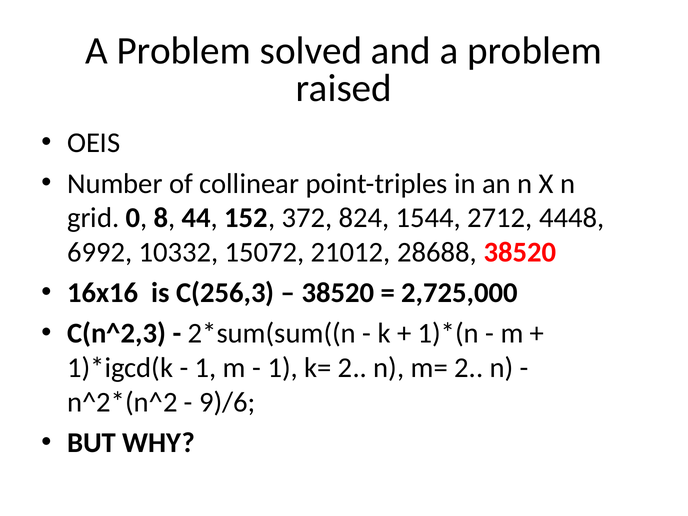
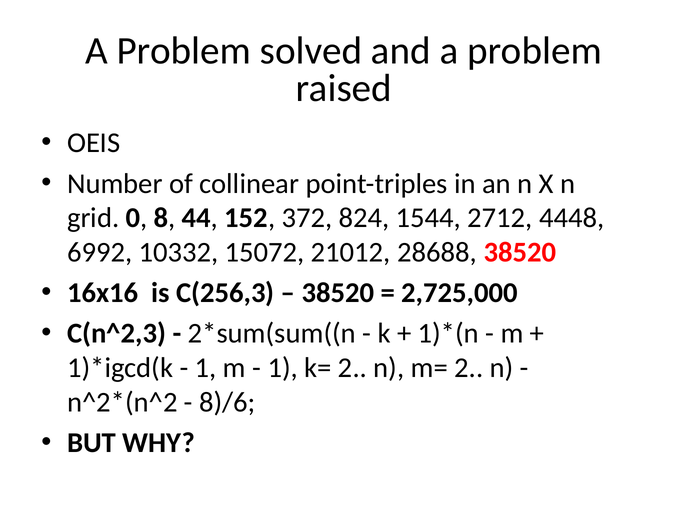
9)/6: 9)/6 -> 8)/6 (227, 402)
